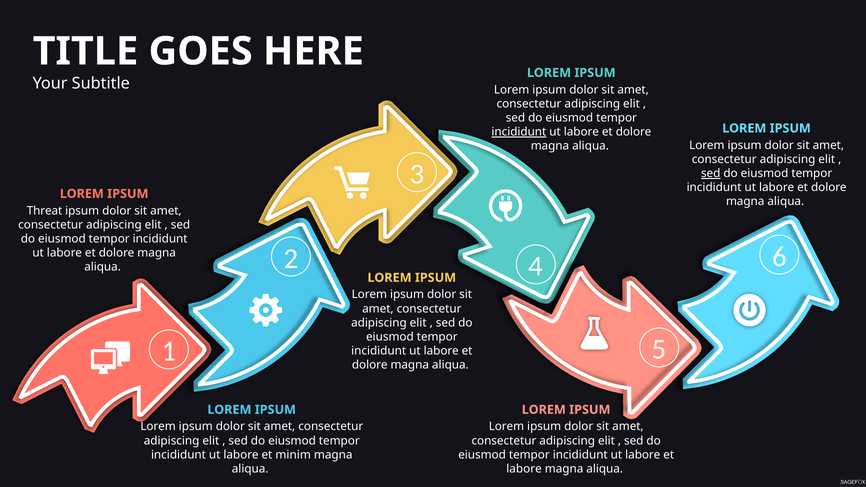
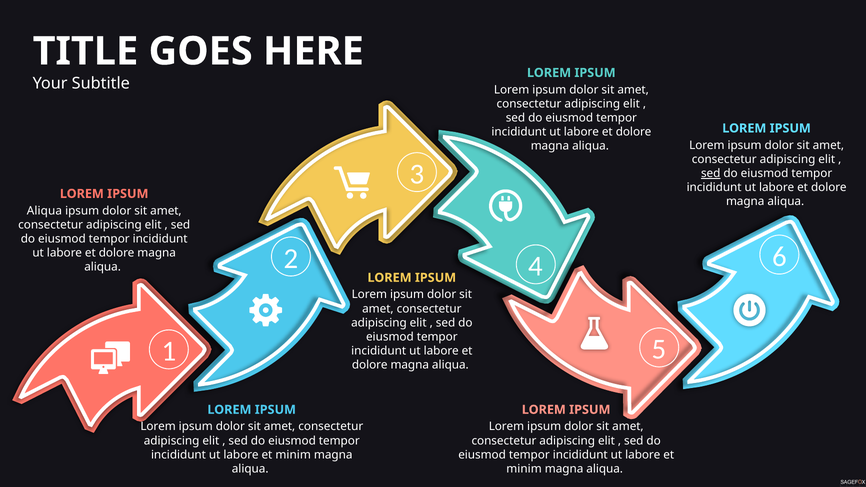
incididunt underline: present -> none (519, 132)
Threat: Threat -> Aliqua (44, 211)
labore: labore -> minim (524, 469)
